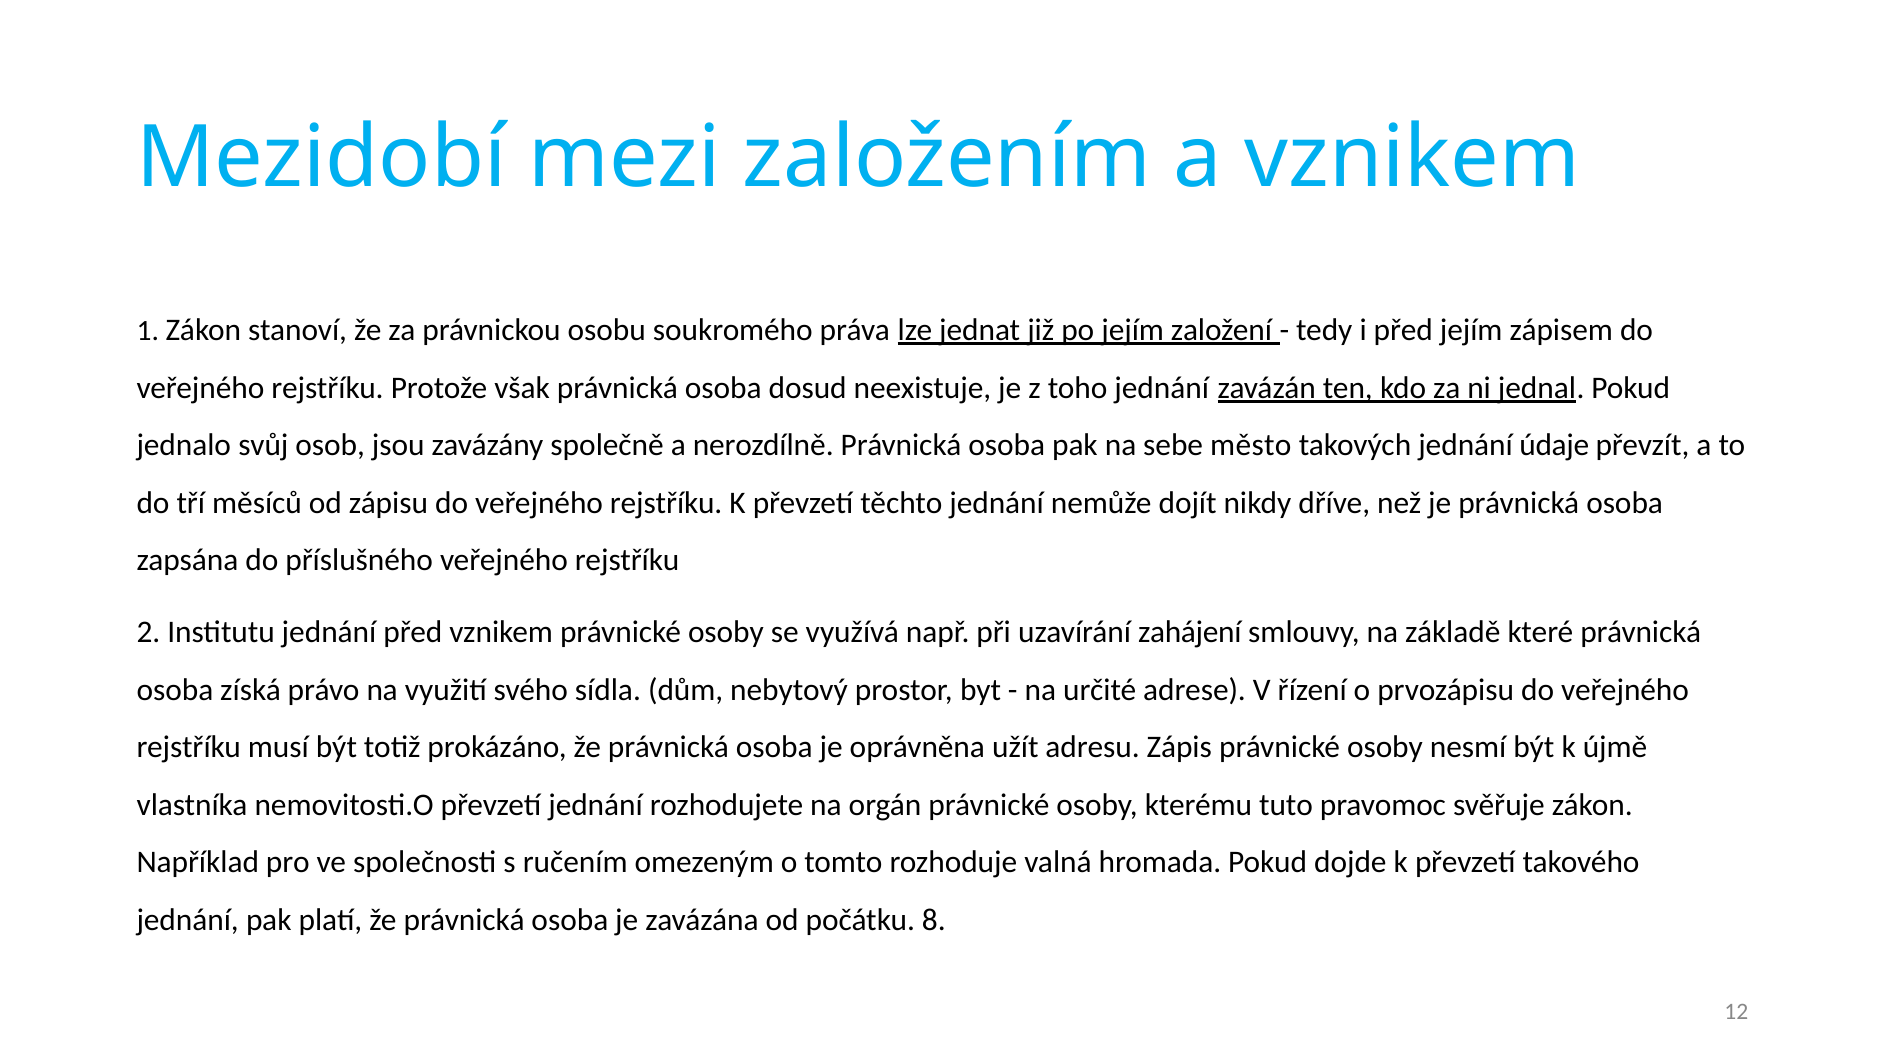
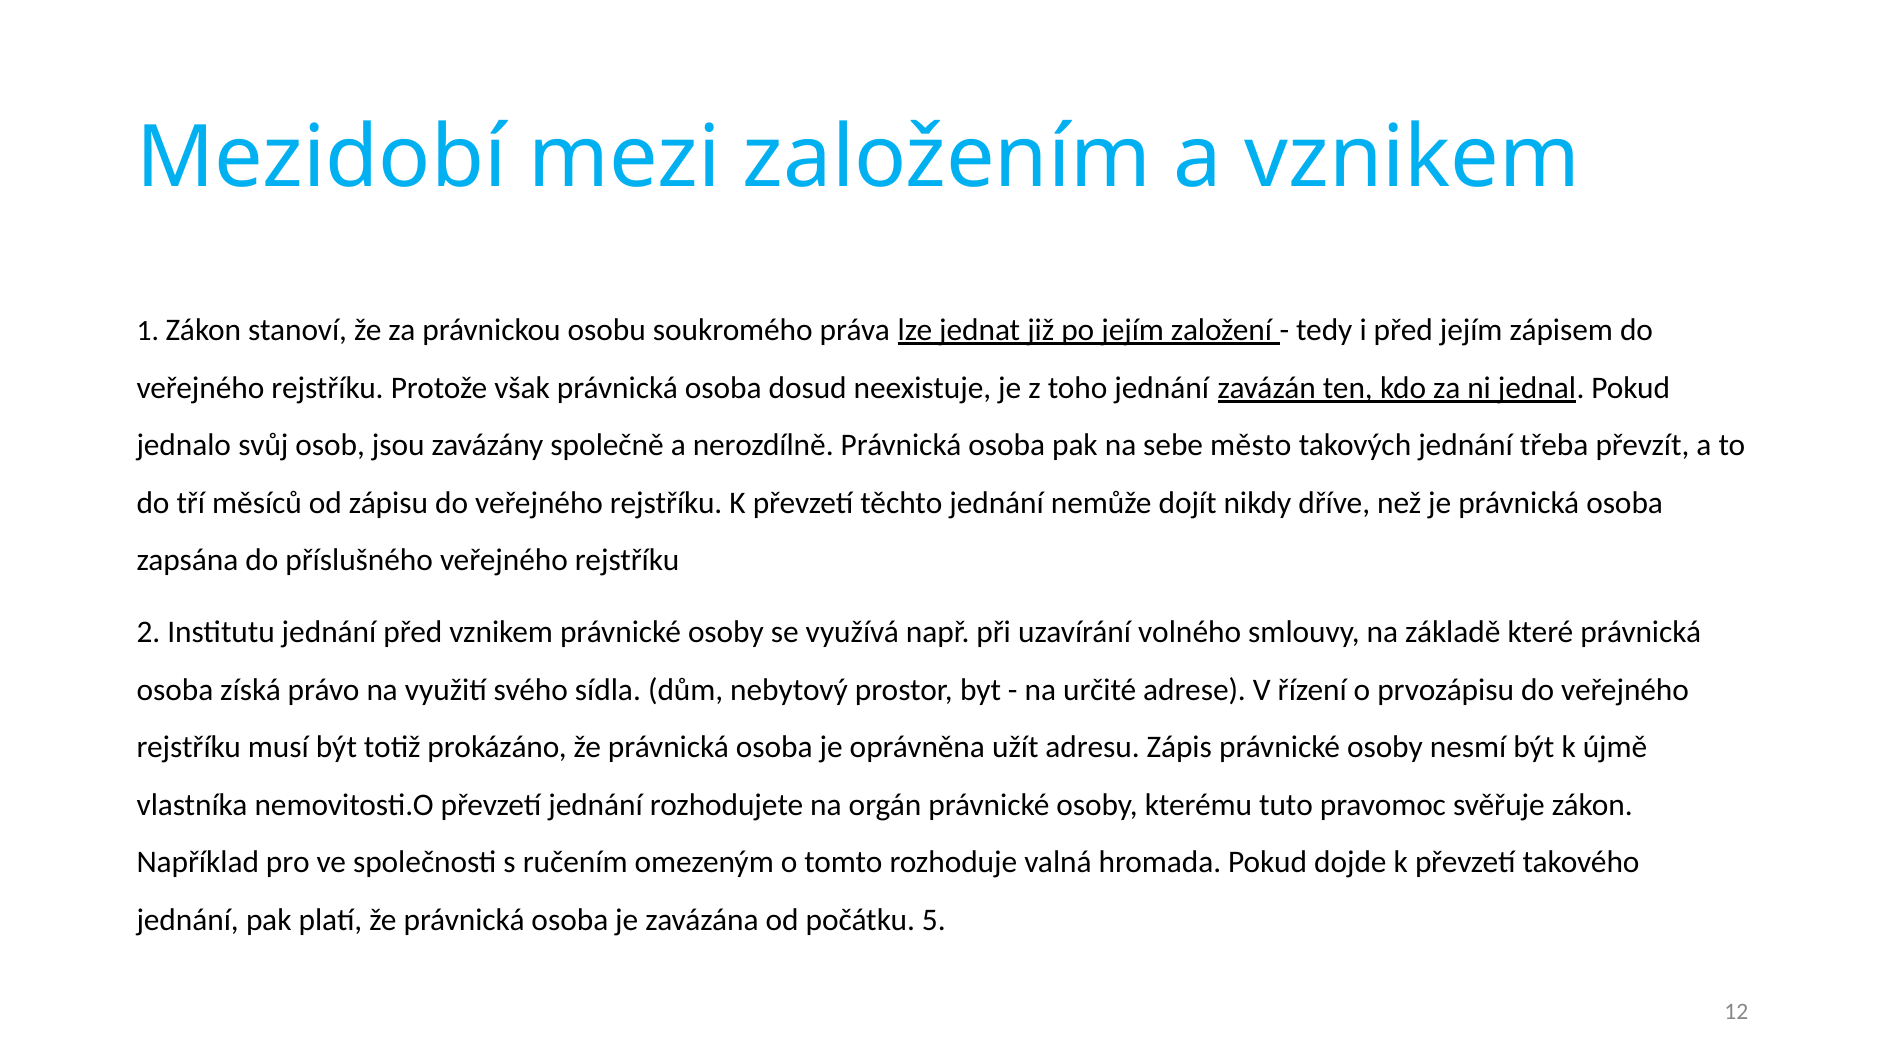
údaje: údaje -> třeba (1554, 445)
zahájení: zahájení -> volného (1190, 632)
8: 8 -> 5 (934, 920)
